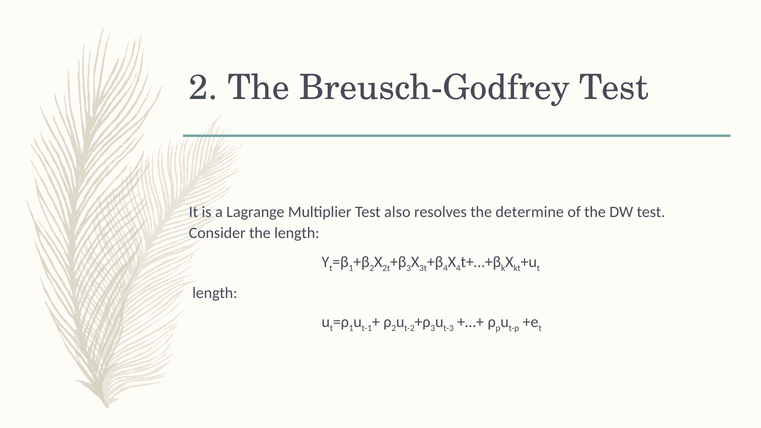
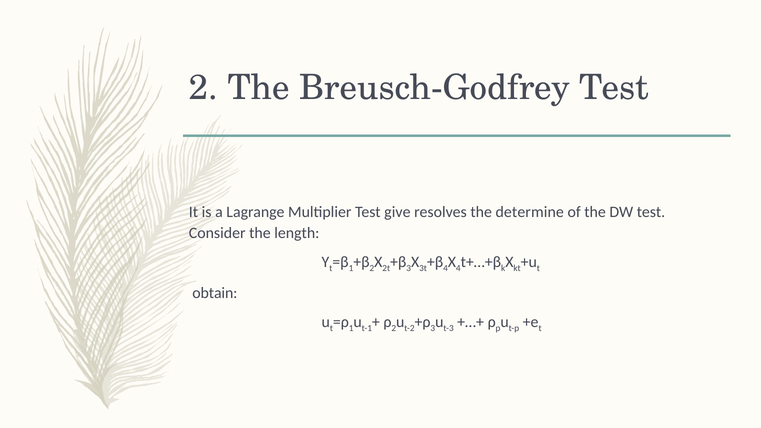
also: also -> give (397, 212)
length: length -> obtain (215, 293)
